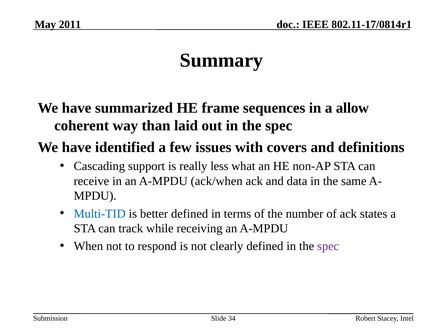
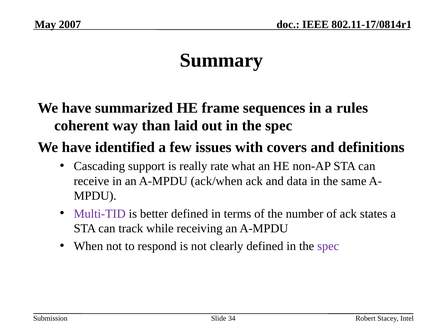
2011: 2011 -> 2007 (70, 25)
allow: allow -> rules (352, 108)
less: less -> rate (219, 166)
Multi-TID colour: blue -> purple (100, 214)
